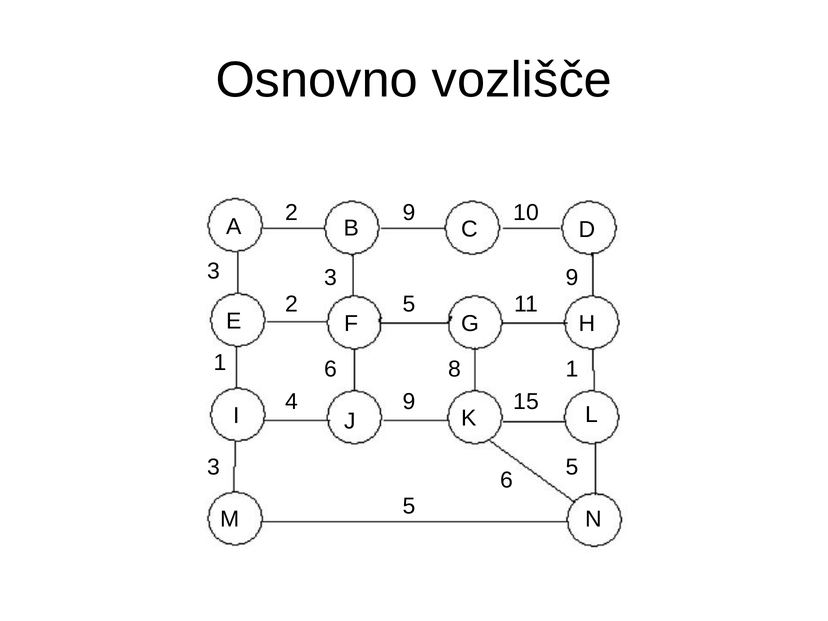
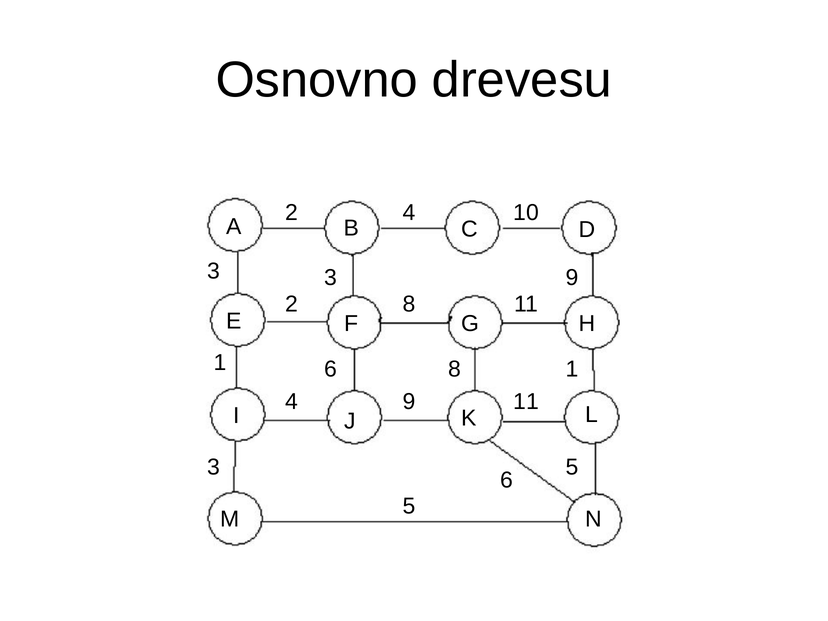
vozlišče: vozlišče -> drevesu (522, 80)
2 9: 9 -> 4 (409, 213)
2 5: 5 -> 8 (409, 304)
9 15: 15 -> 11 (526, 402)
